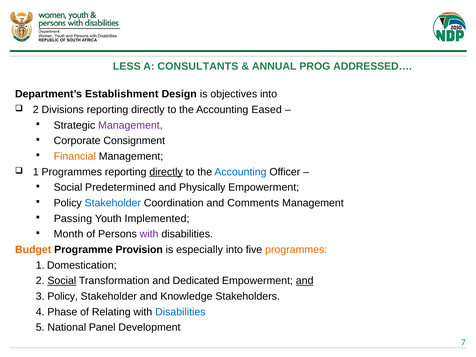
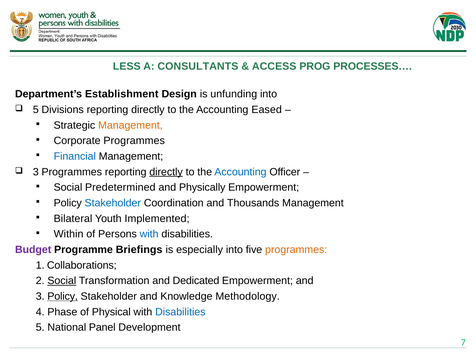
ANNUAL: ANNUAL -> ACCESS (274, 66)
ADDRESSED…: ADDRESSED… -> PROCESSES… (373, 66)
objectives: objectives -> unfunding (234, 94)
2: 2 -> 5 (36, 110)
Management colour: purple -> orange (130, 125)
Corporate Consignment: Consignment -> Programmes (134, 141)
Financial colour: orange -> blue (75, 156)
1: 1 -> 3 (36, 172)
Comments: Comments -> Thousands (253, 203)
Passing: Passing -> Bilateral (73, 219)
Month: Month -> Within (69, 234)
with colour: purple -> blue (149, 234)
Budget colour: orange -> purple (33, 250)
Provision: Provision -> Briefings (139, 250)
Domestication: Domestication -> Collaborations (82, 265)
and underline: present -> none (305, 281)
Policy underline: none -> present (63, 296)
Stakeholders: Stakeholders -> Methodology (248, 296)
Relating: Relating -> Physical (111, 312)
